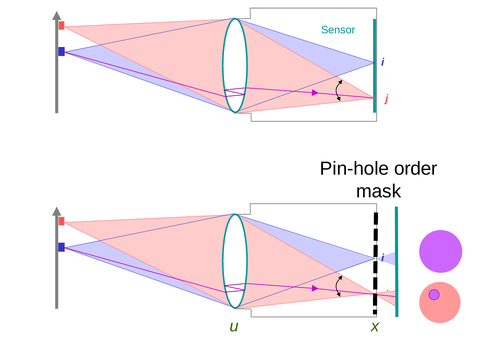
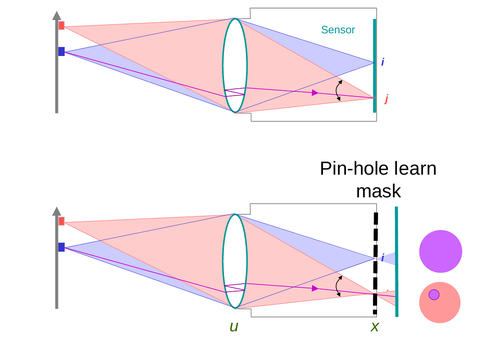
order: order -> learn (416, 169)
